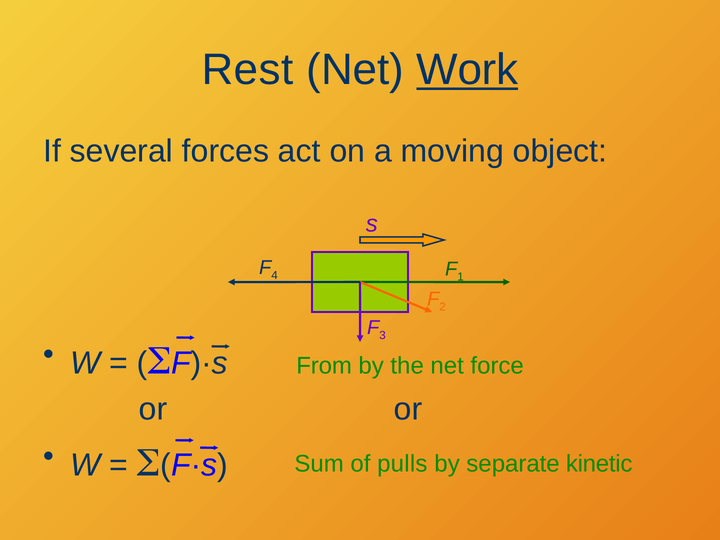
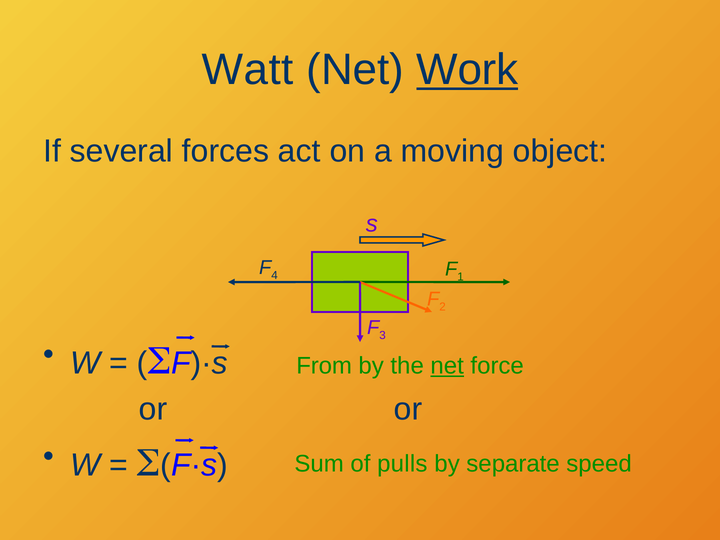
Rest: Rest -> Watt (248, 70)
net underline: none -> present (447, 366)
kinetic: kinetic -> speed (599, 464)
